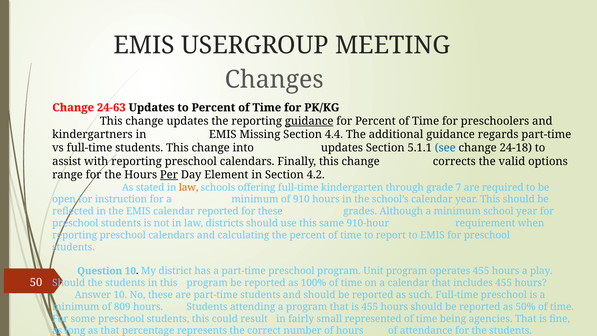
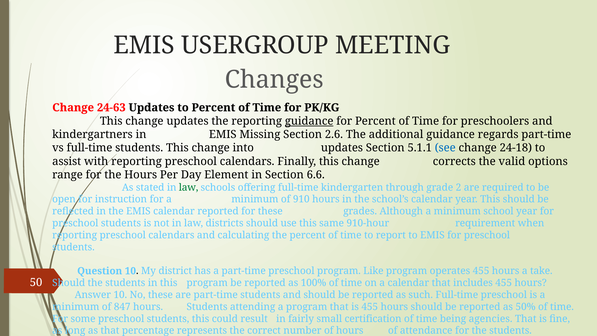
4.4: 4.4 -> 2.6 (334, 134)
Per underline: present -> none (169, 175)
4.2: 4.2 -> 6.6 (316, 175)
law colour: orange -> green (189, 187)
7: 7 -> 2 (459, 187)
Unit: Unit -> Like (373, 271)
play: play -> take (541, 271)
809: 809 -> 847 (122, 307)
represented: represented -> certification (373, 319)
